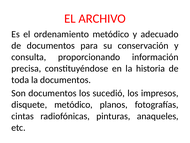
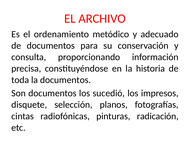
disquete metódico: metódico -> selección (73, 104)
anaqueles: anaqueles -> radicación (158, 116)
